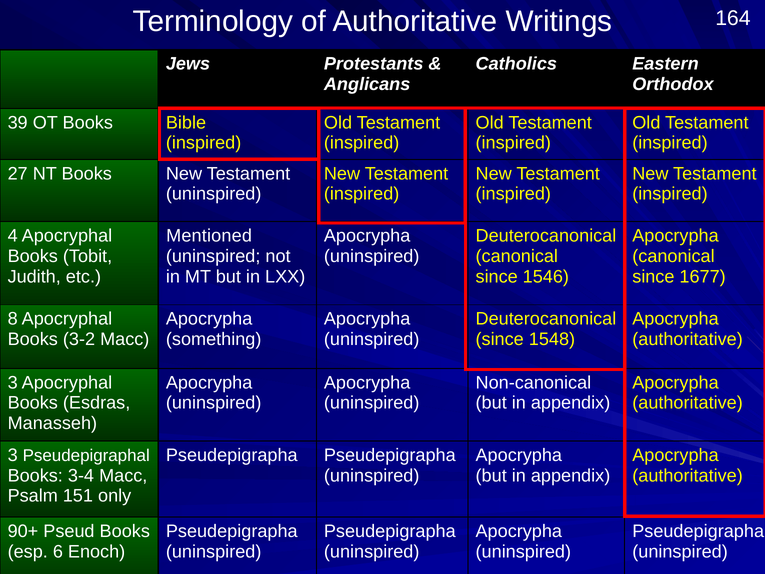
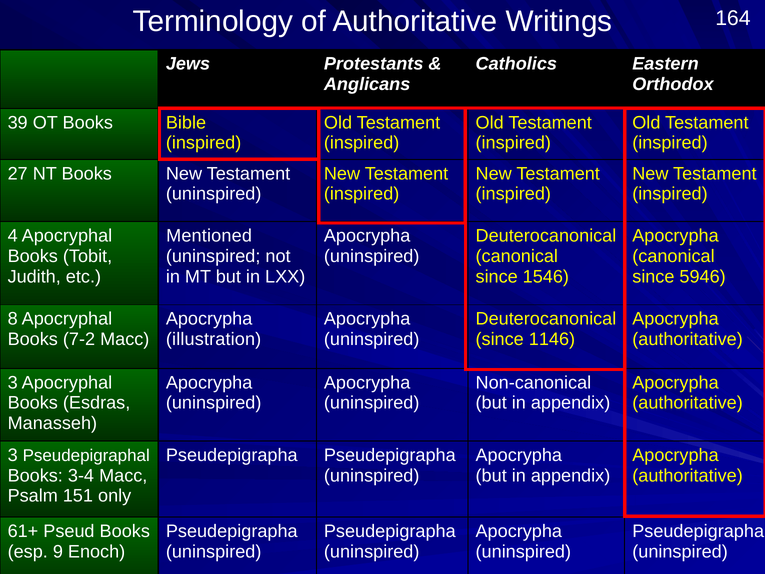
1677: 1677 -> 5946 (703, 276)
3-2: 3-2 -> 7-2 (79, 339)
something: something -> illustration (214, 339)
1548: 1548 -> 1146 (552, 339)
90+: 90+ -> 61+ (23, 531)
6: 6 -> 9 (58, 552)
